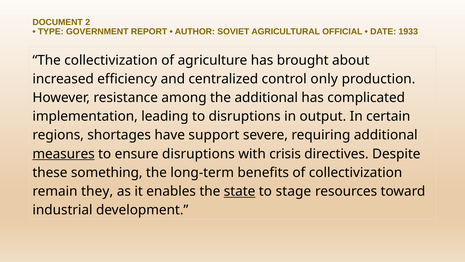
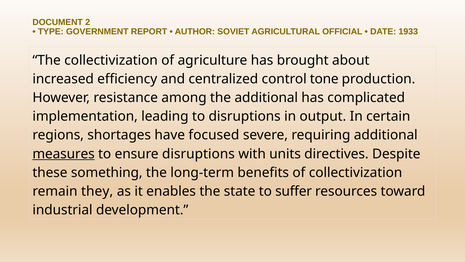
only: only -> tone (324, 79)
support: support -> focused (214, 135)
crisis: crisis -> units (285, 154)
state underline: present -> none (240, 191)
stage: stage -> suffer (294, 191)
